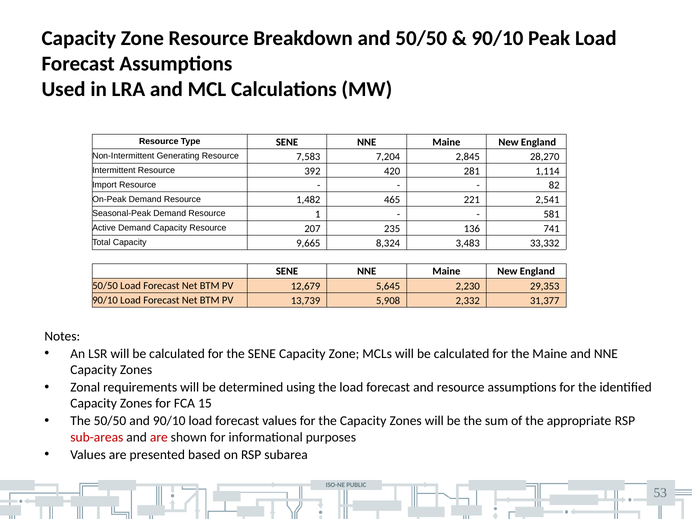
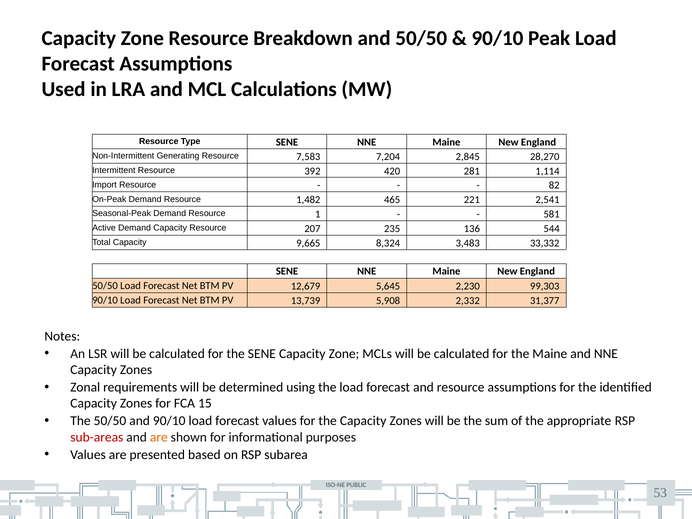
741: 741 -> 544 (552, 229)
29,353: 29,353 -> 99,303 (545, 286)
are colour: red -> orange (159, 437)
